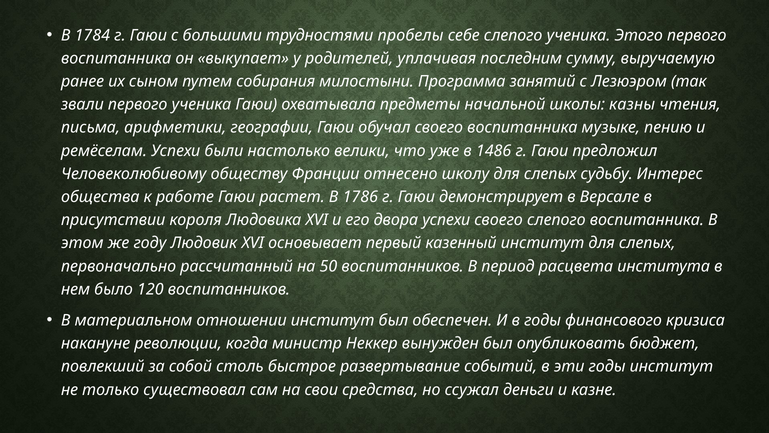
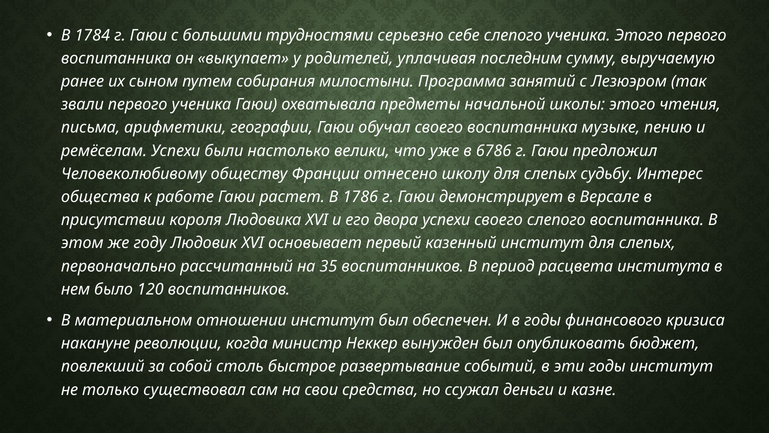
пробелы: пробелы -> серьезно (411, 35)
школы казны: казны -> этого (632, 104)
1486: 1486 -> 6786 (494, 151)
50: 50 -> 35 (328, 266)
